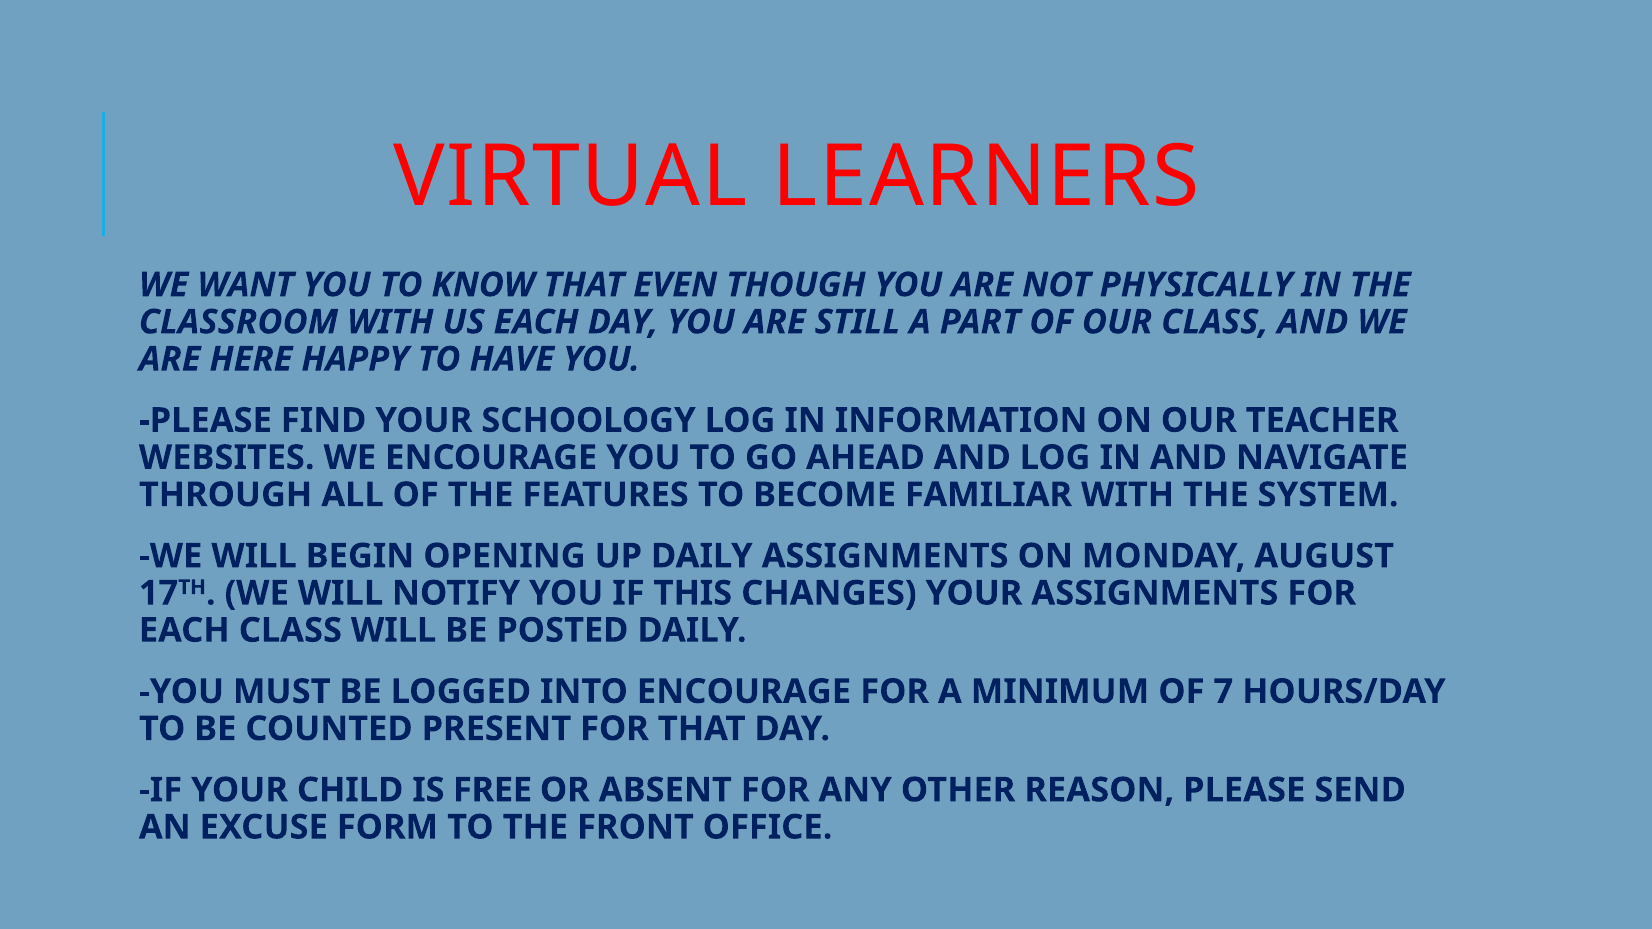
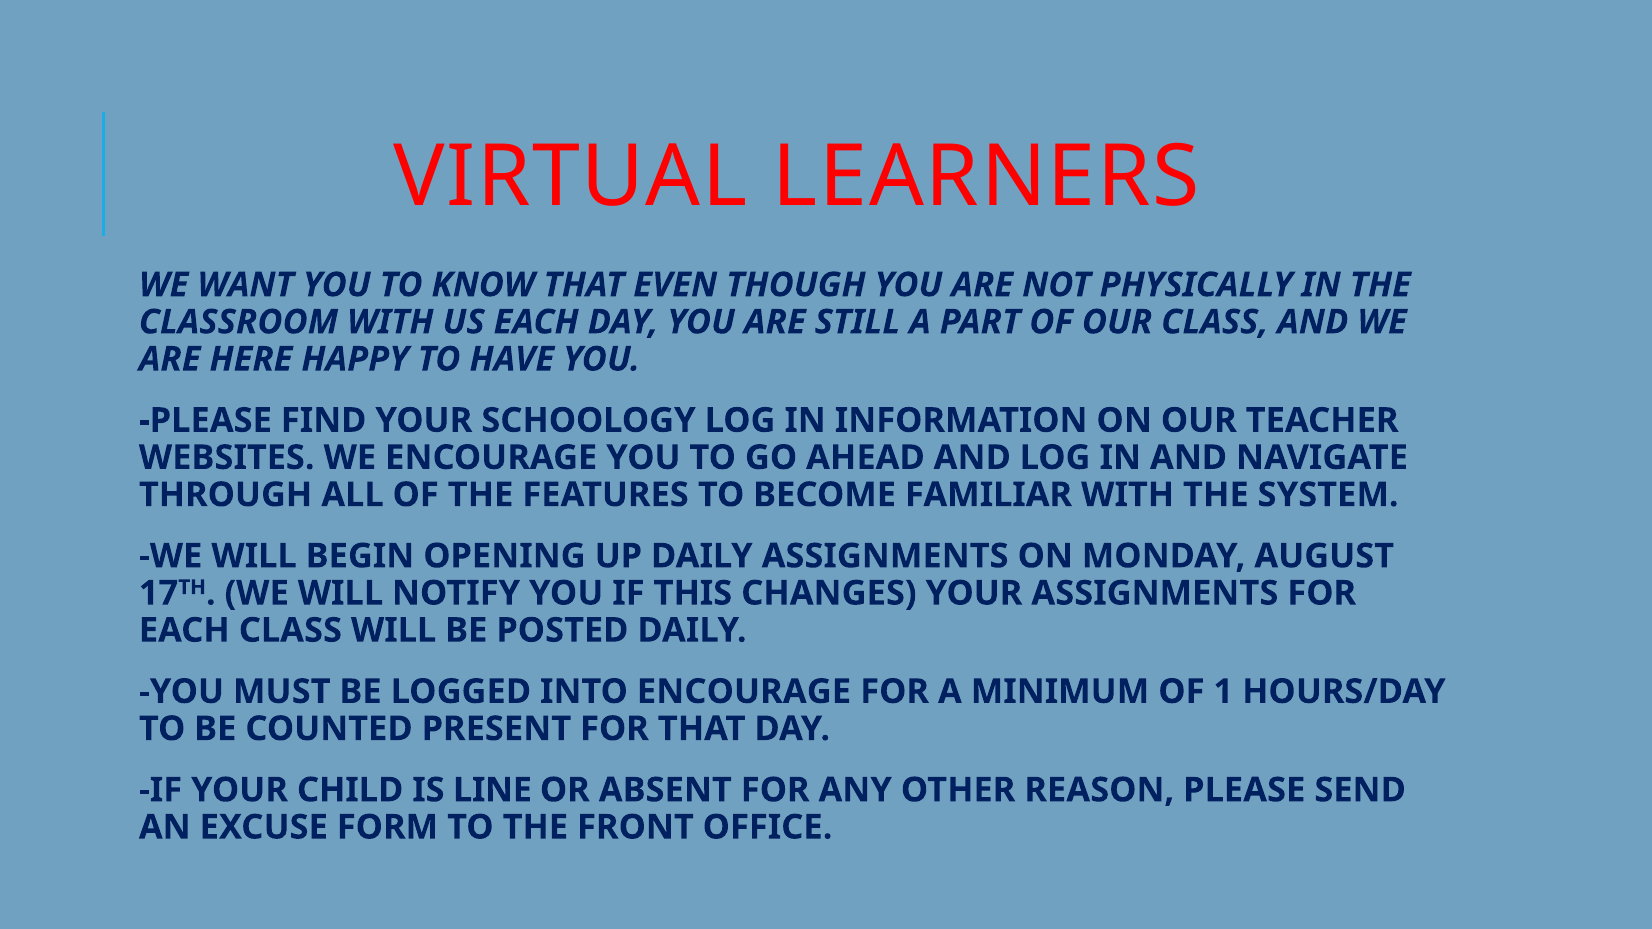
7: 7 -> 1 (1223, 692)
FREE: FREE -> LINE (493, 790)
